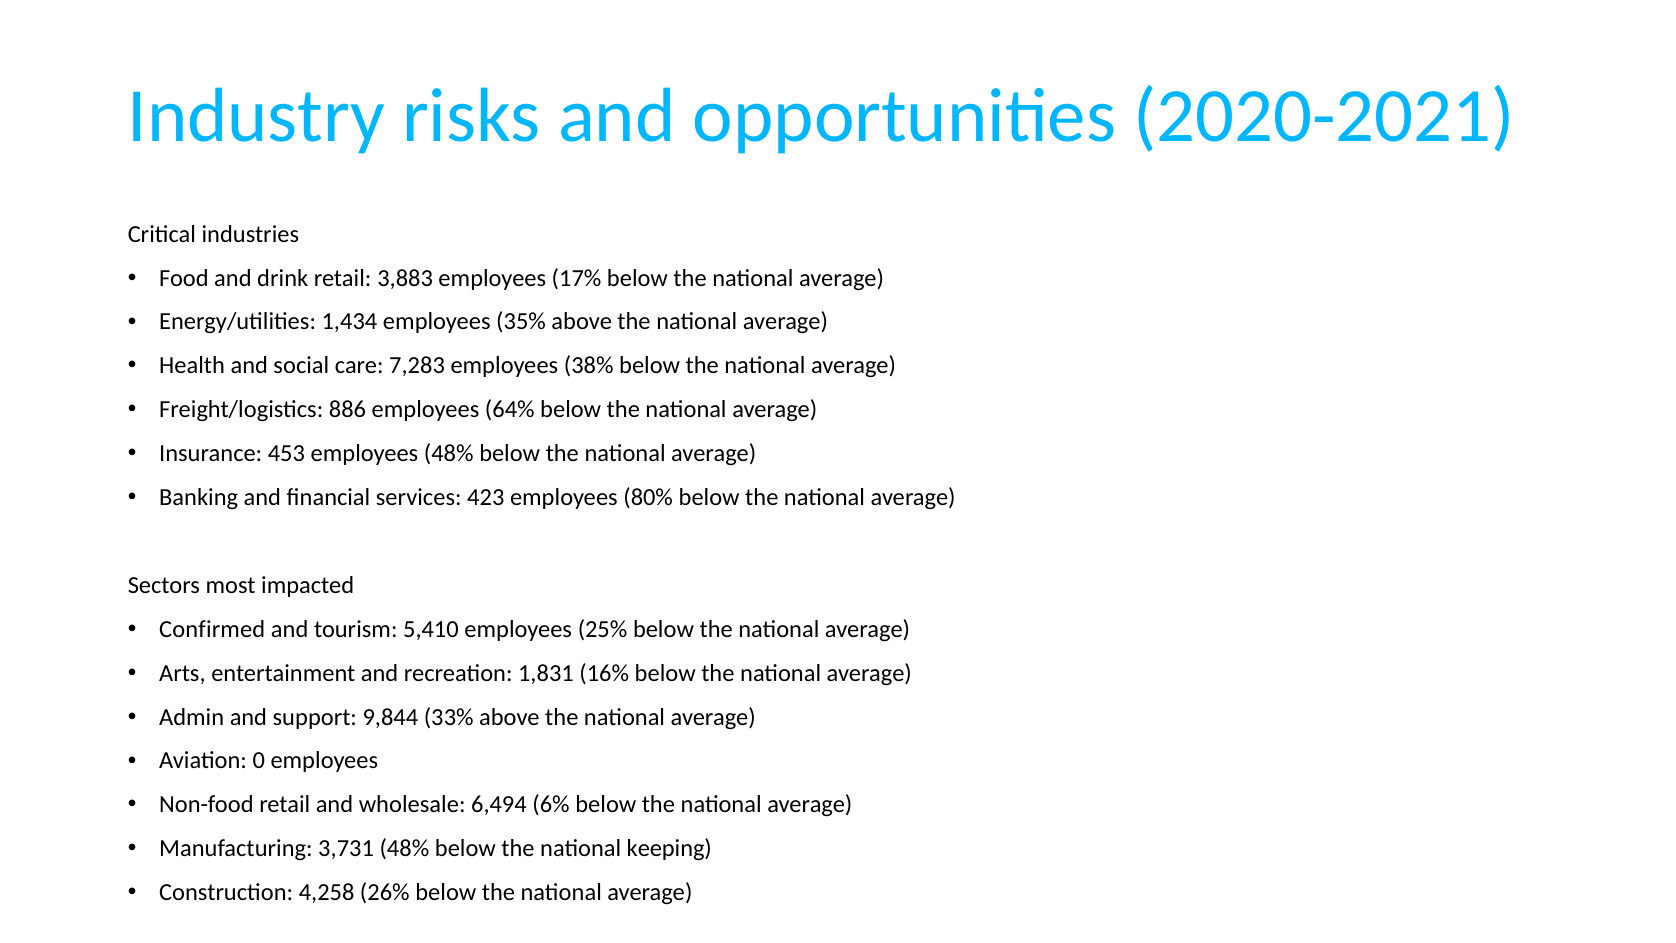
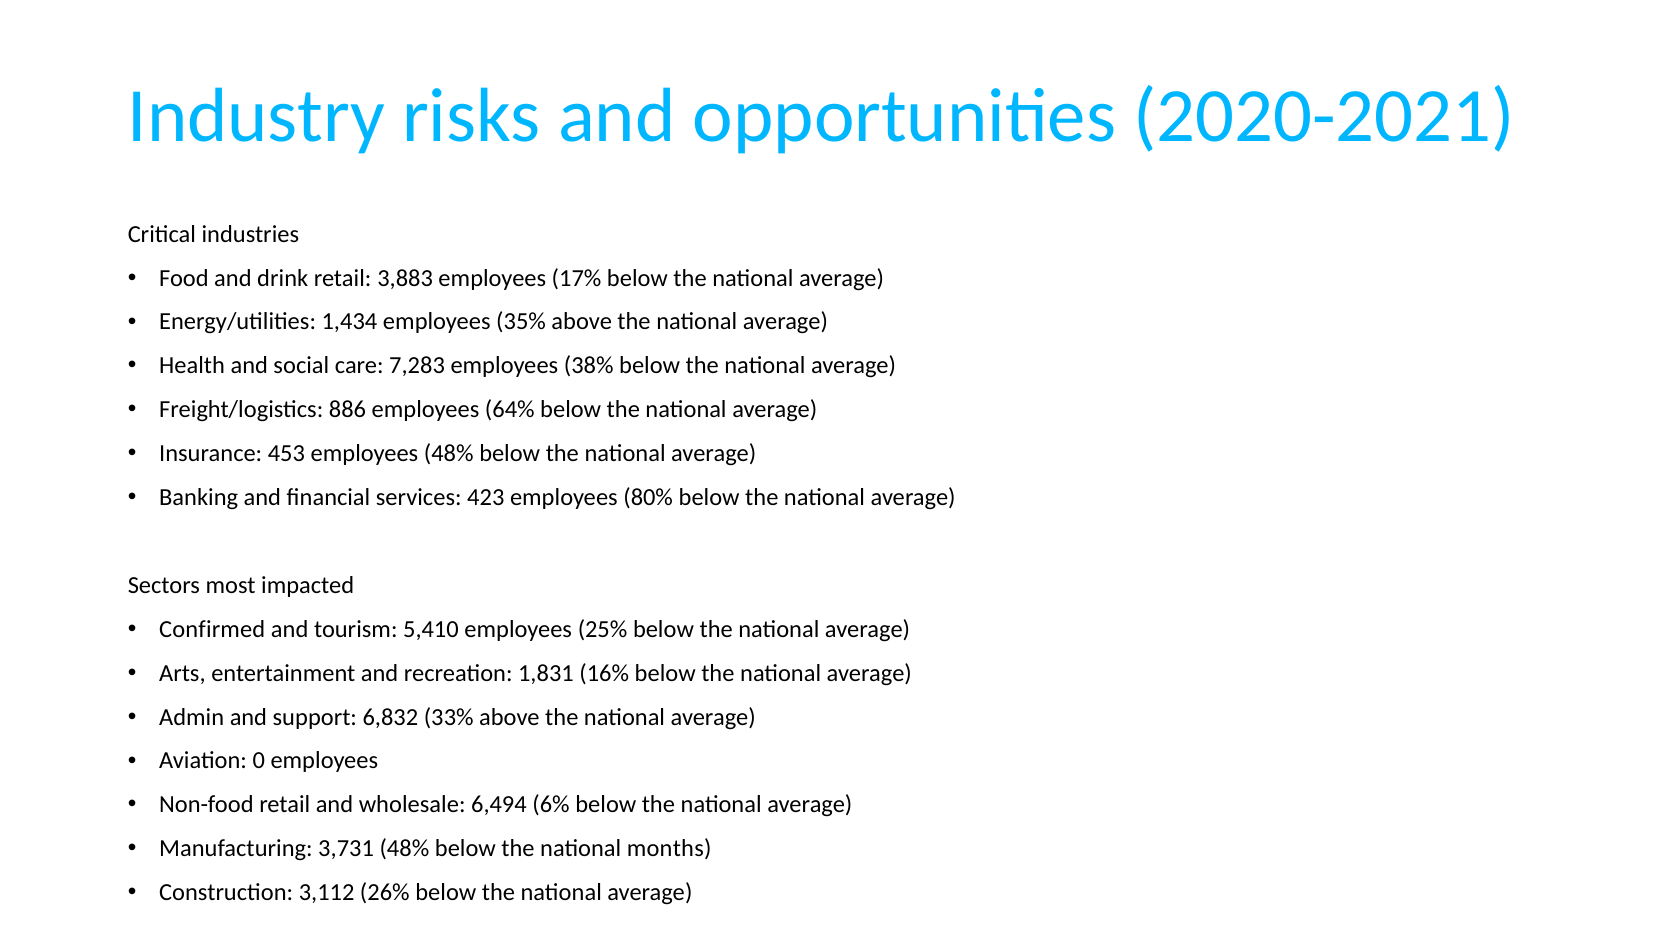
9,844: 9,844 -> 6,832 (390, 717)
keeping: keeping -> months (669, 848)
4,258: 4,258 -> 3,112 (327, 892)
